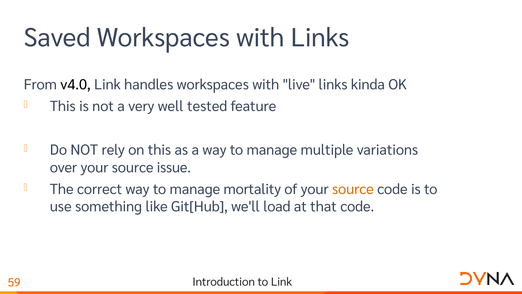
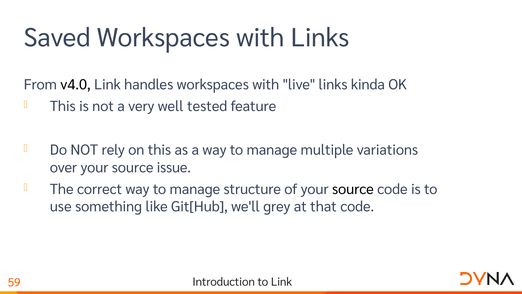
mortality: mortality -> structure (252, 189)
source colour: orange -> black (353, 189)
load: load -> grey (277, 207)
